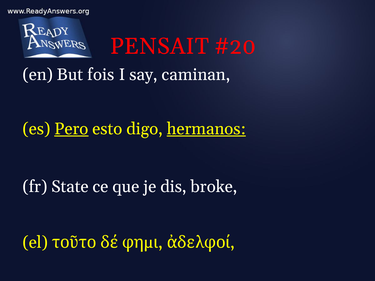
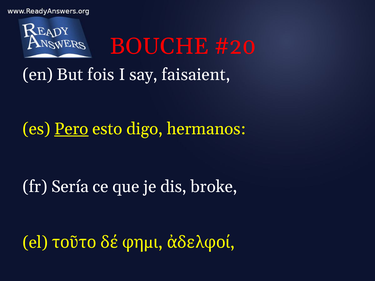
PENSAIT: PENSAIT -> BOUCHE (159, 46)
caminan: caminan -> faisaient (196, 75)
hermanos underline: present -> none (206, 129)
State: State -> Sería (70, 187)
